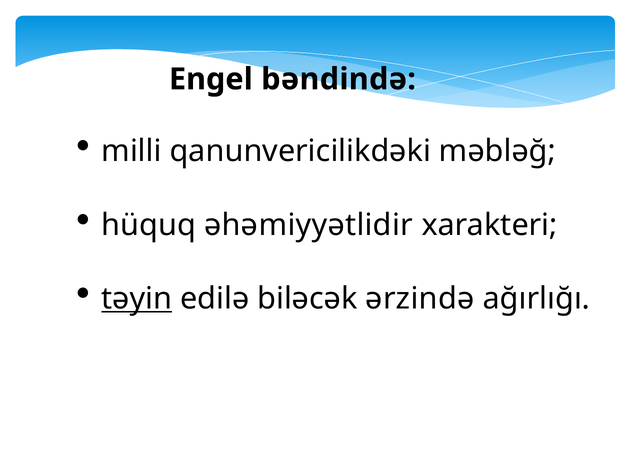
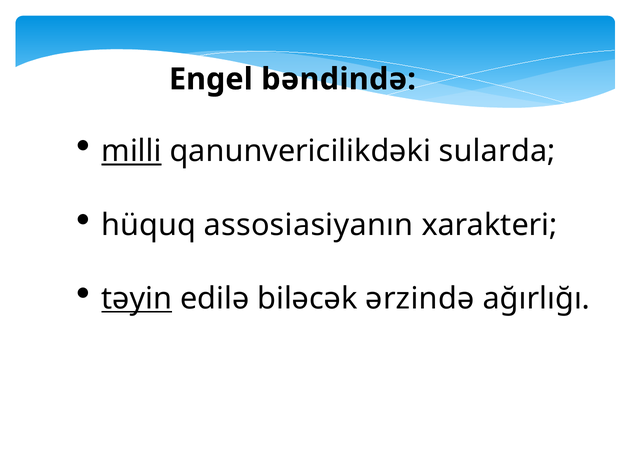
milli underline: none -> present (132, 151)
məbləğ: məbləğ -> sularda (497, 151)
əhəmiyyətlidir: əhəmiyyətlidir -> assosiasiyanın (309, 225)
